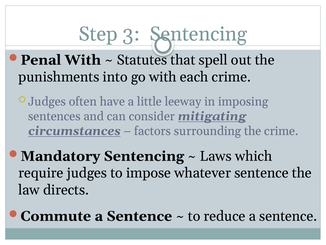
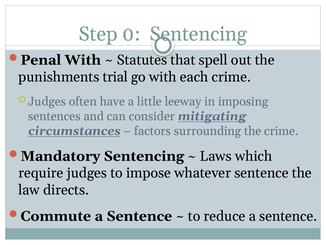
3: 3 -> 0 (131, 34)
into: into -> trial (115, 77)
